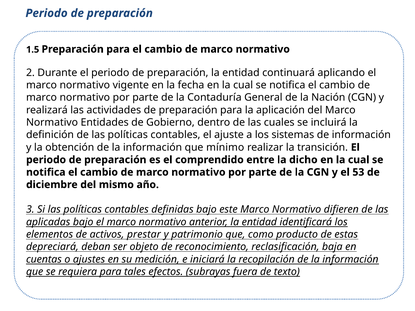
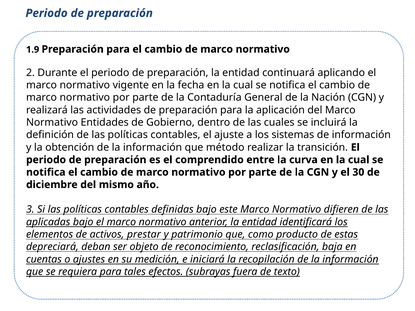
1.5: 1.5 -> 1.9 (33, 50)
mínimo: mínimo -> método (225, 147)
dicho: dicho -> curva (303, 160)
53: 53 -> 30 (358, 172)
